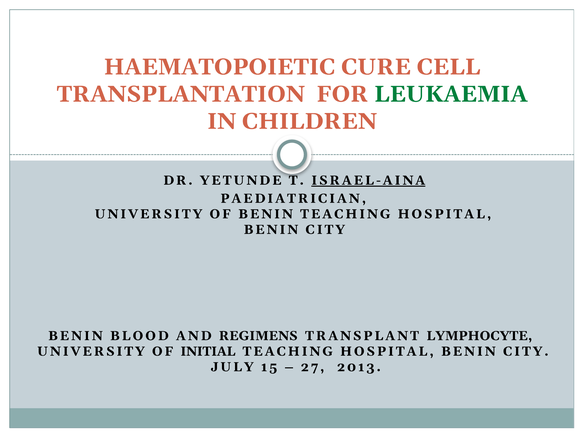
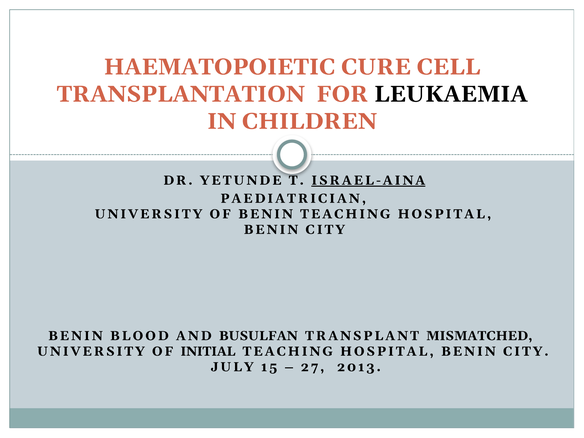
LEUKAEMIA colour: green -> black (451, 94)
REGIMENS: REGIMENS -> BUSULFAN (258, 336)
LYMPHOCYTE: LYMPHOCYTE -> MISMATCHED (479, 336)
